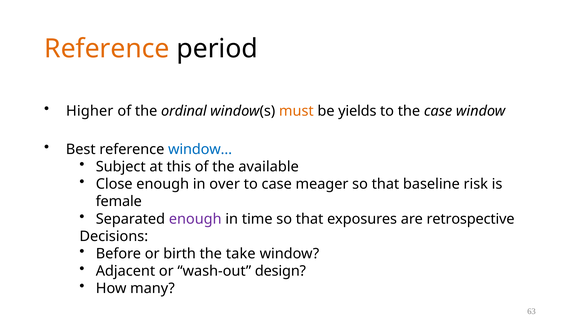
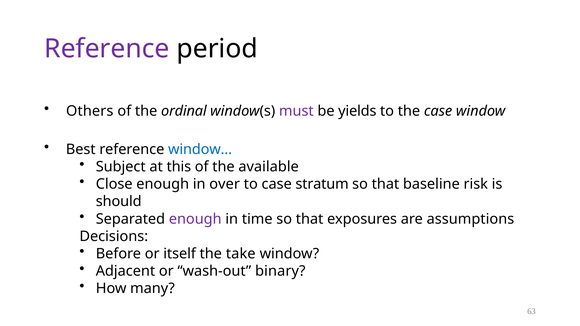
Reference colour: orange -> purple (107, 49)
Higher: Higher -> Others (90, 111)
must colour: orange -> purple (296, 111)
meager: meager -> stratum (322, 184)
female: female -> should (119, 202)
retrospective: retrospective -> assumptions (470, 219)
birth: birth -> itself (180, 254)
design: design -> binary (280, 271)
